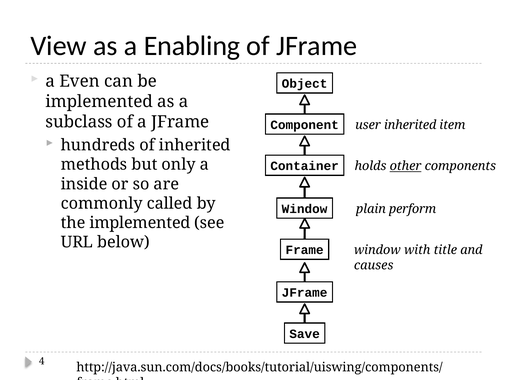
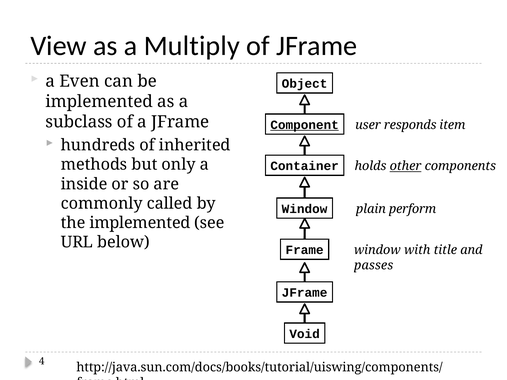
Enabling: Enabling -> Multiply (192, 46)
Component underline: none -> present (305, 125)
user inherited: inherited -> responds (410, 125)
causes: causes -> passes (374, 266)
Save: Save -> Void (305, 334)
